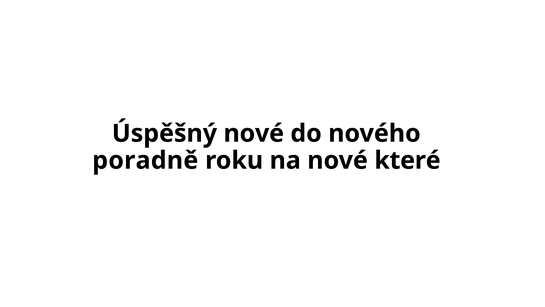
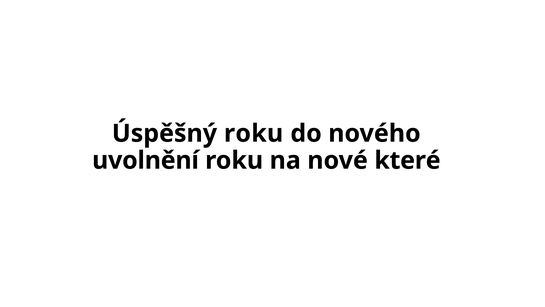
Úspěšný nové: nové -> roku (254, 133)
poradně: poradně -> uvolnění (145, 160)
